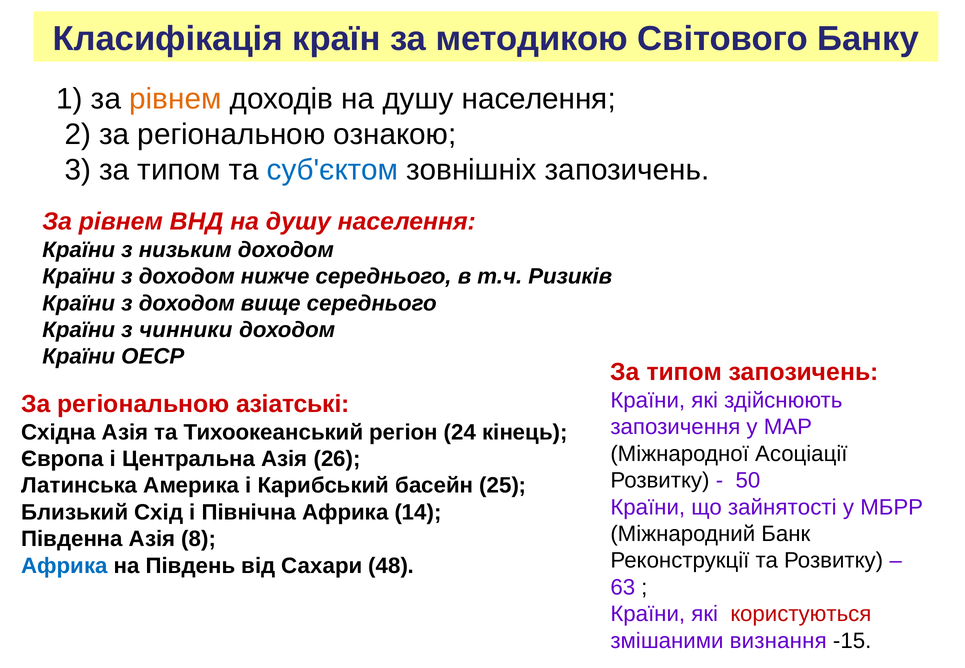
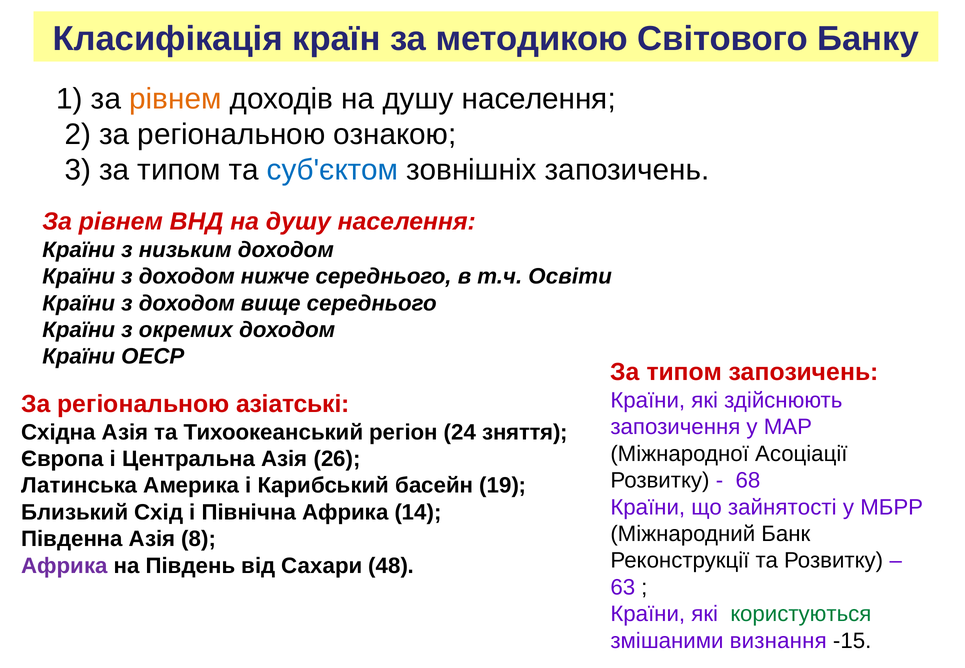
Ризиків: Ризиків -> Освіти (570, 276)
чинники: чинники -> окремих (186, 330)
кінець: кінець -> зняття (525, 432)
50: 50 -> 68 (748, 481)
25: 25 -> 19 (503, 486)
Африка colour: blue -> purple (64, 566)
користуються colour: red -> green (801, 614)
